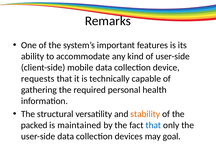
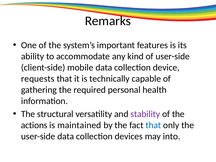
stability colour: orange -> purple (145, 114)
packed: packed -> actions (34, 125)
goal: goal -> into (172, 136)
